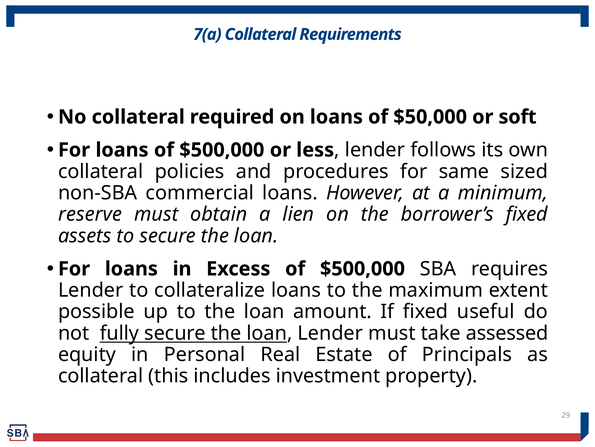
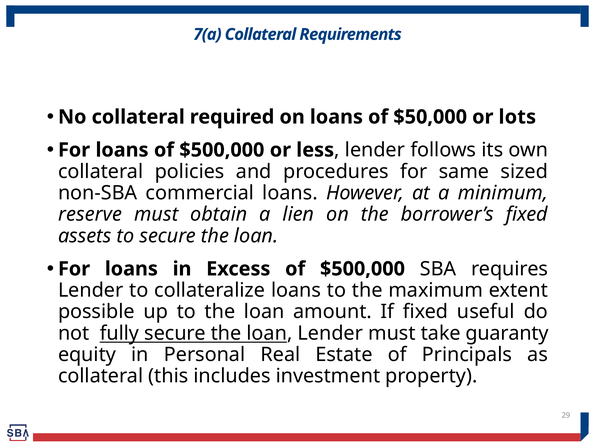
soft: soft -> lots (517, 117)
assessed: assessed -> guaranty (507, 333)
